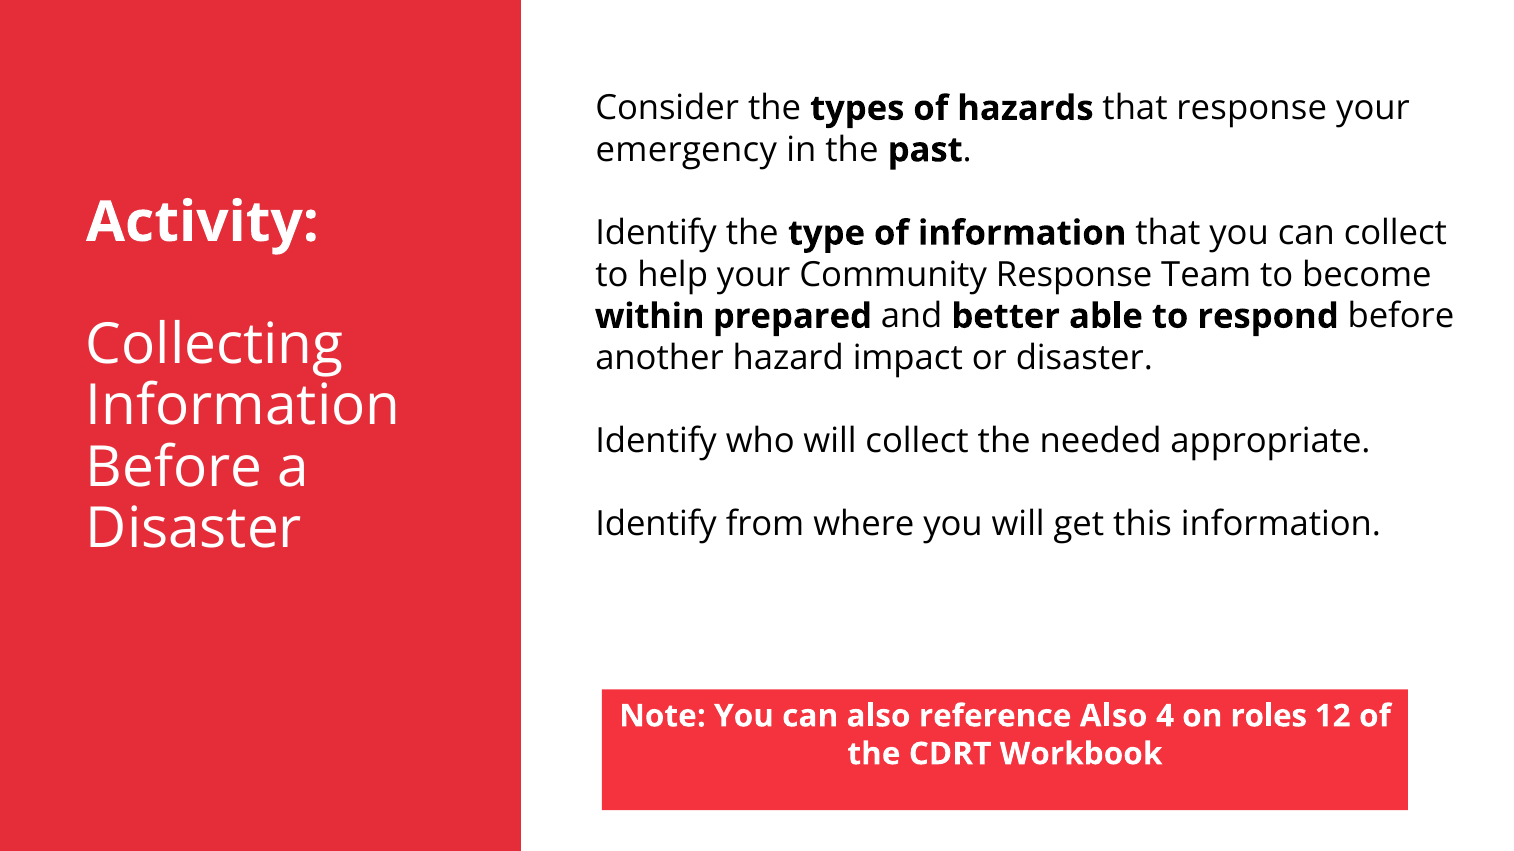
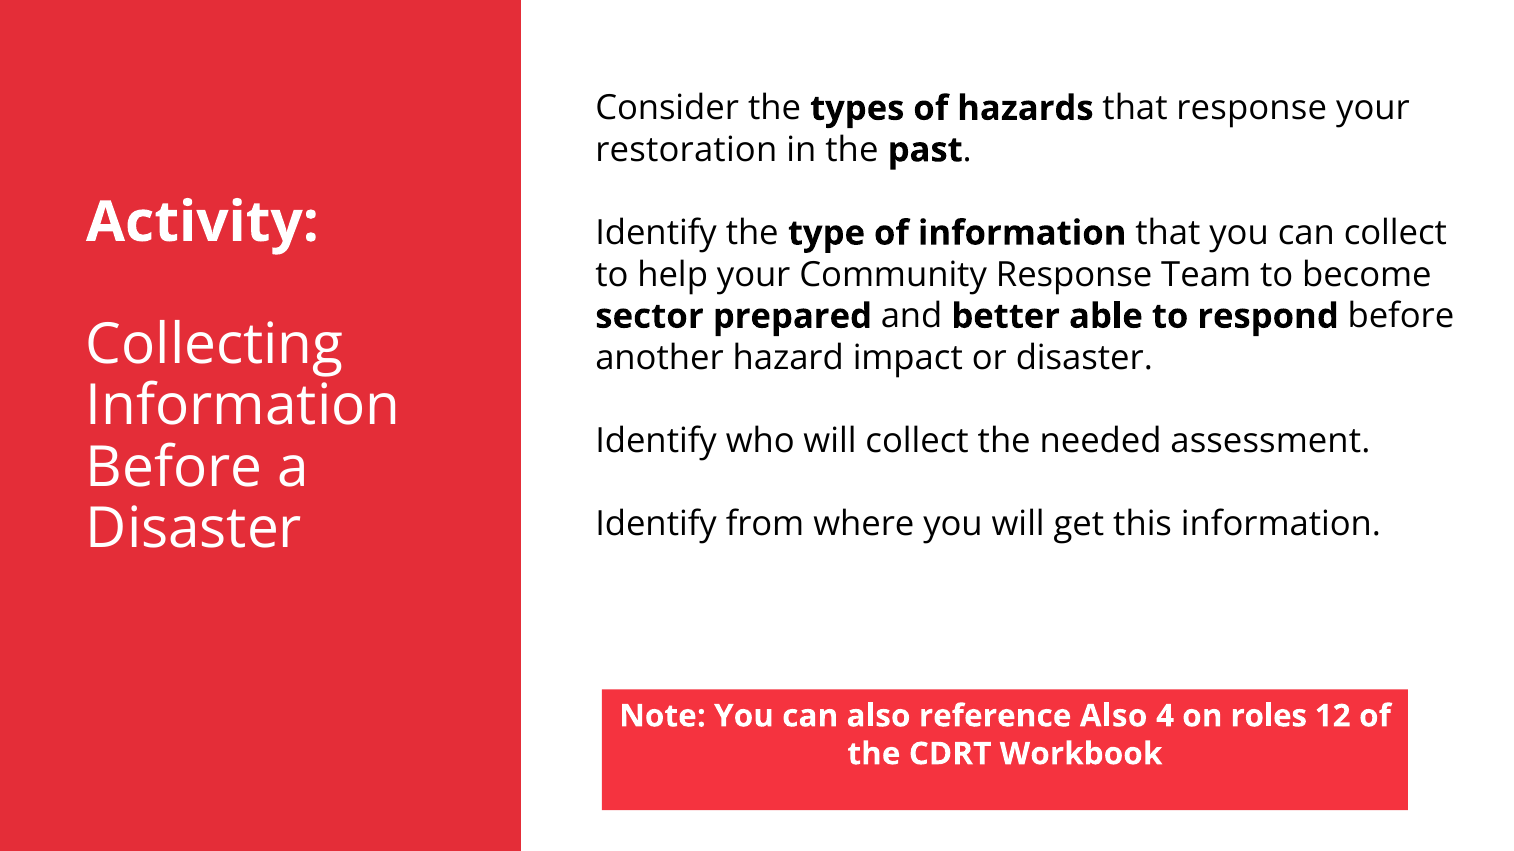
emergency: emergency -> restoration (686, 150)
within: within -> sector (649, 317)
appropriate: appropriate -> assessment (1270, 441)
